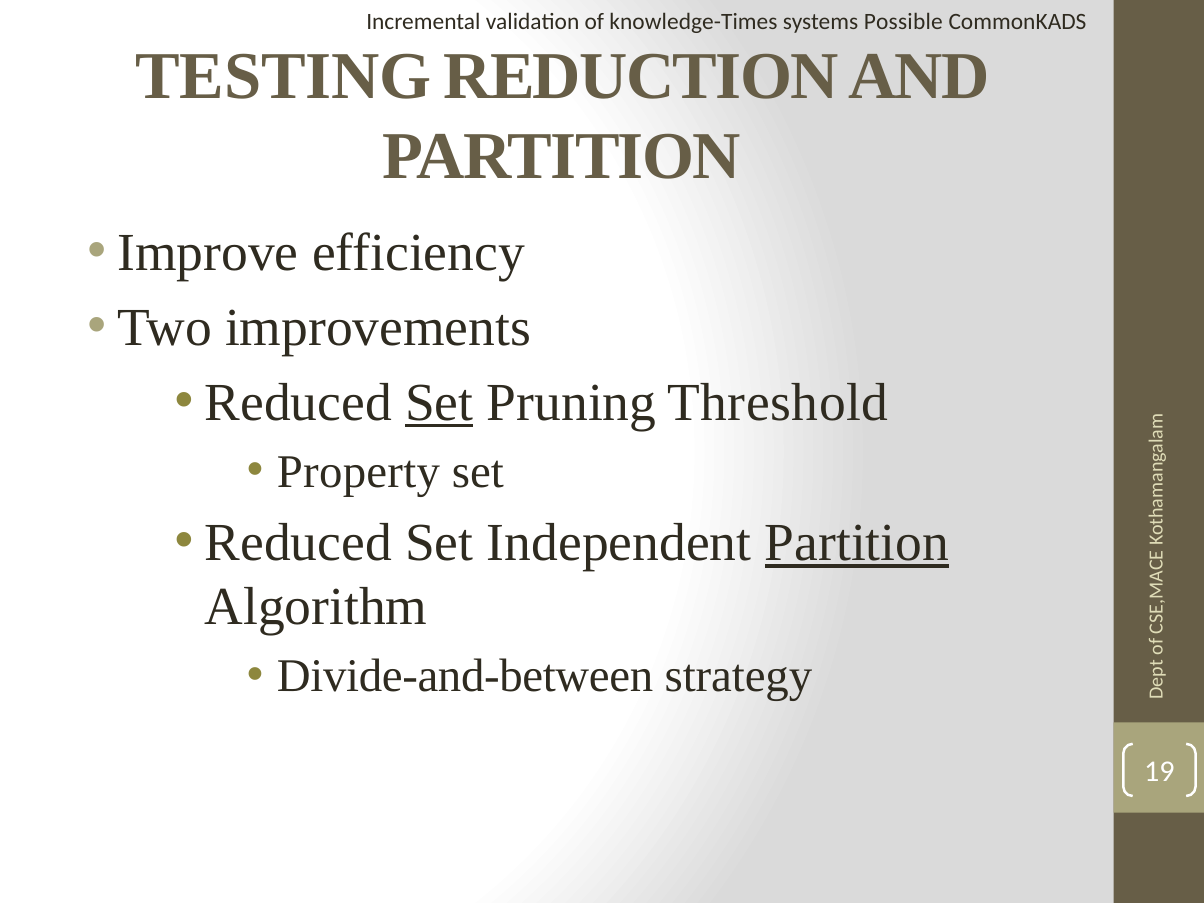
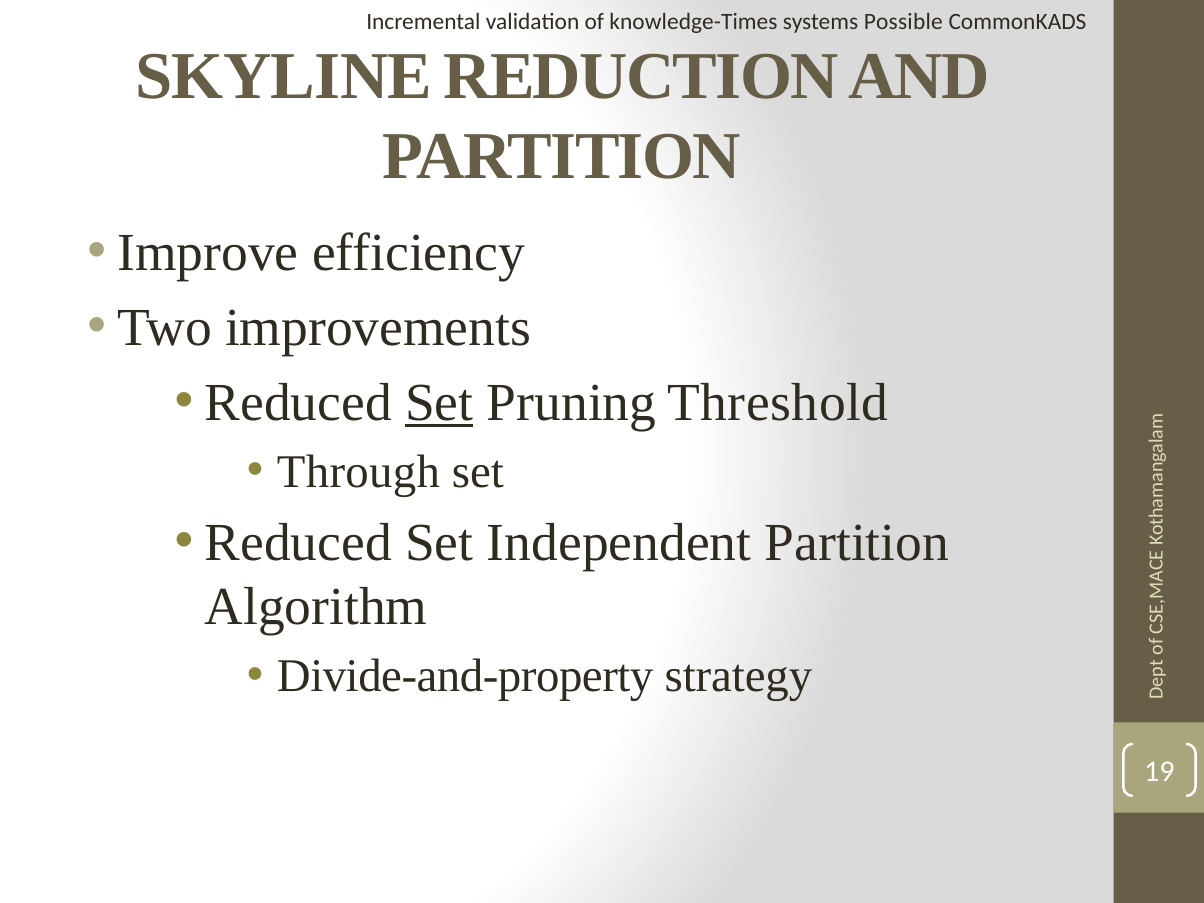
TESTING: TESTING -> SKYLINE (284, 76)
Property: Property -> Through (358, 472)
Partition underline: present -> none (857, 543)
Divide-and-between: Divide-and-between -> Divide-and-property (465, 676)
